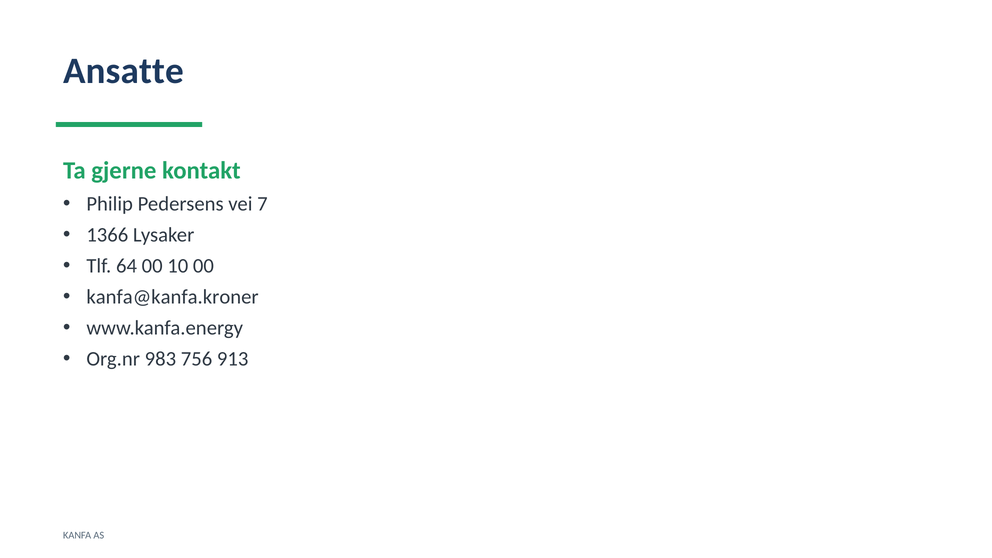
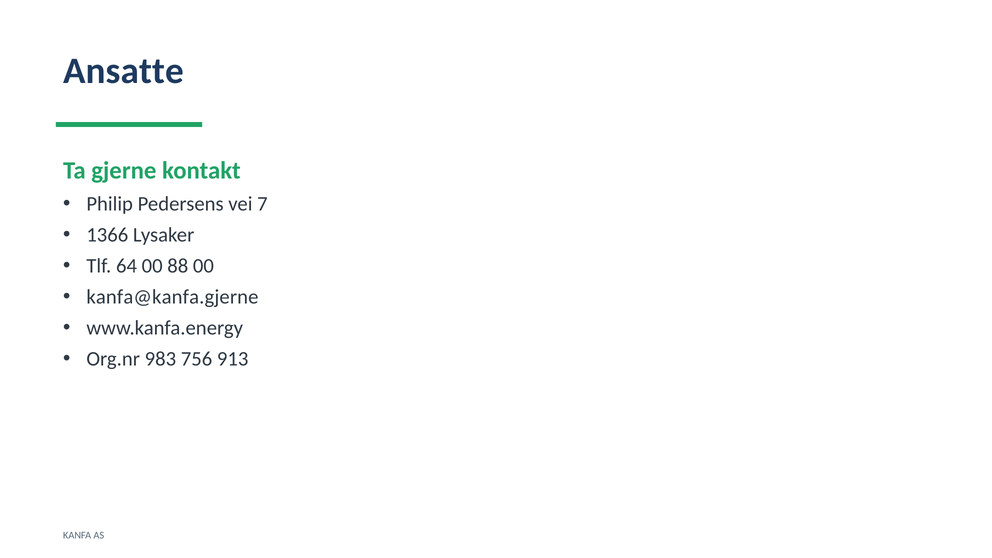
10: 10 -> 88 (178, 266)
kanfa@kanfa.kroner: kanfa@kanfa.kroner -> kanfa@kanfa.gjerne (172, 297)
